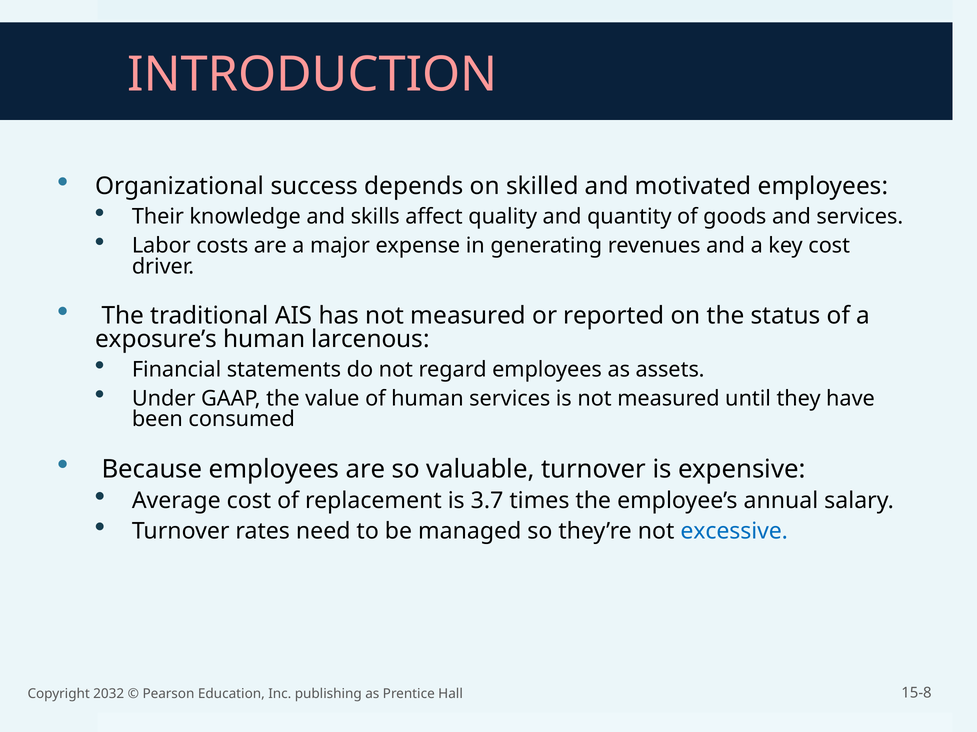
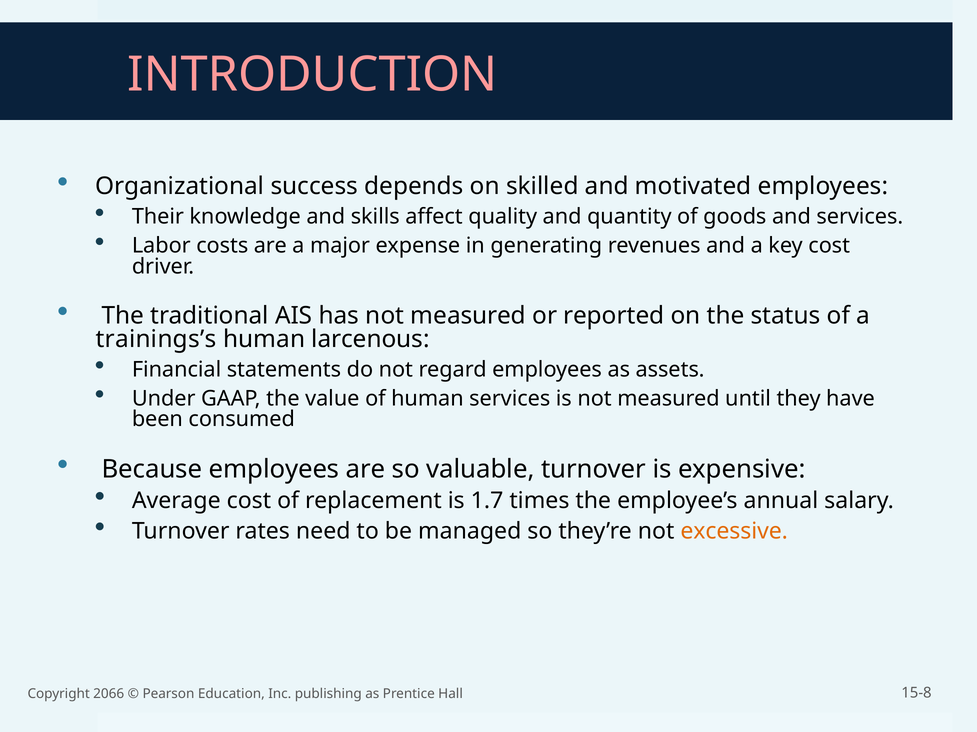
exposure’s: exposure’s -> trainings’s (156, 340)
3.7: 3.7 -> 1.7 (487, 501)
excessive colour: blue -> orange (734, 532)
2032: 2032 -> 2066 (109, 695)
